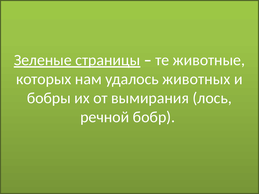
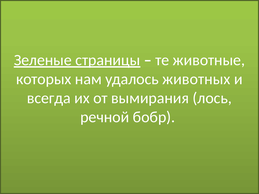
бобры: бобры -> всегда (49, 98)
